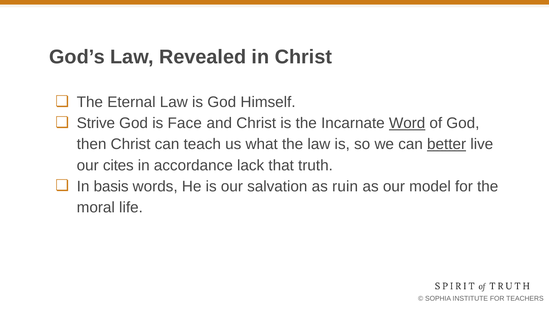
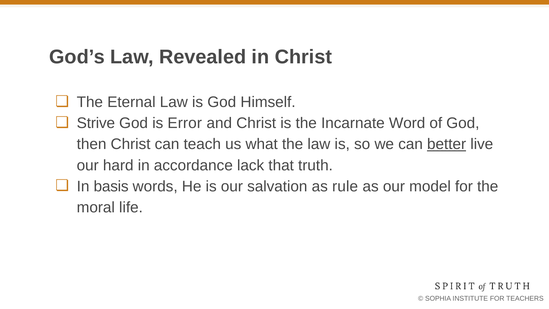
Face: Face -> Error (185, 123)
Word underline: present -> none (407, 123)
cites: cites -> hard (118, 165)
ruin: ruin -> rule (345, 186)
